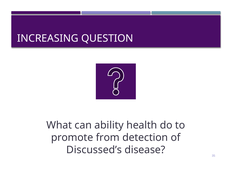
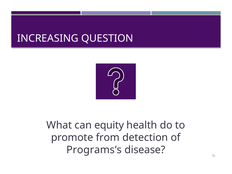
ability: ability -> equity (109, 125)
Discussed’s: Discussed’s -> Programs’s (94, 150)
